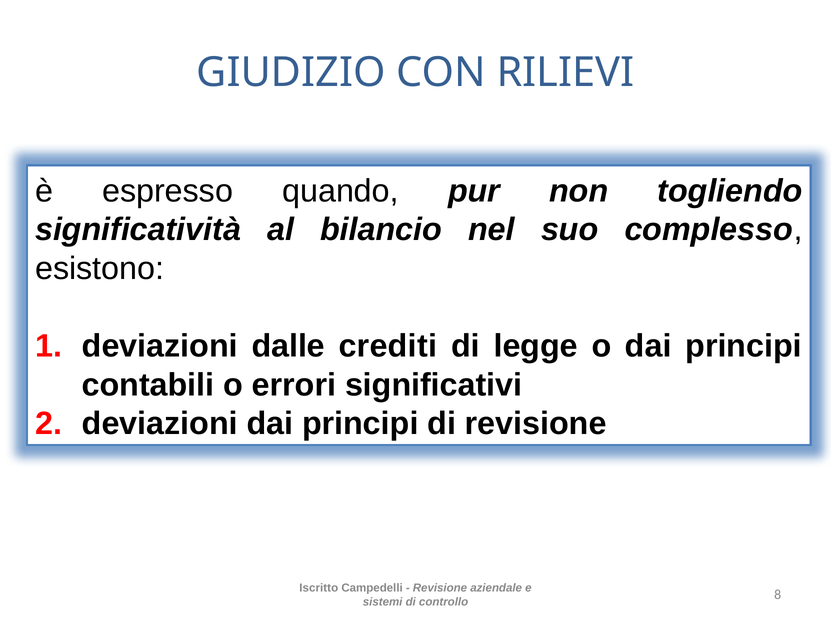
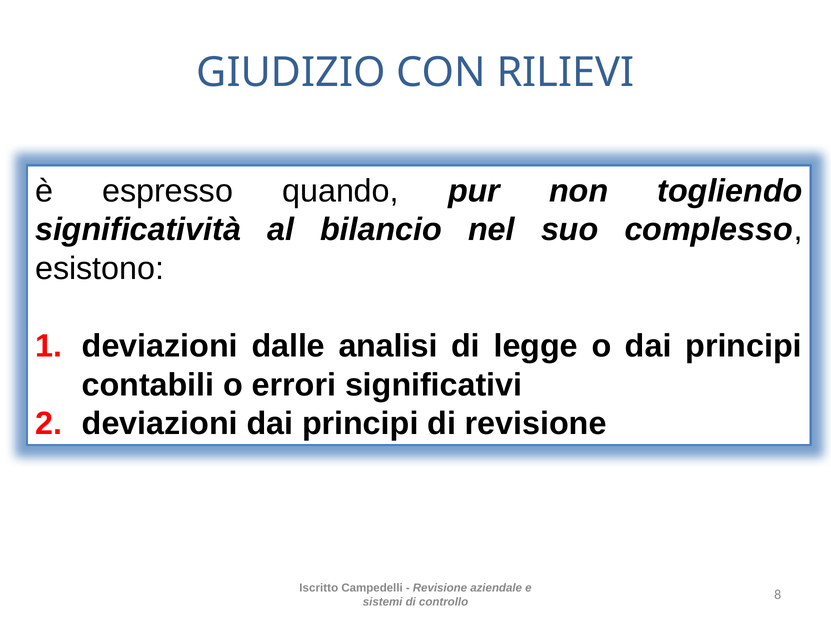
crediti: crediti -> analisi (388, 346)
